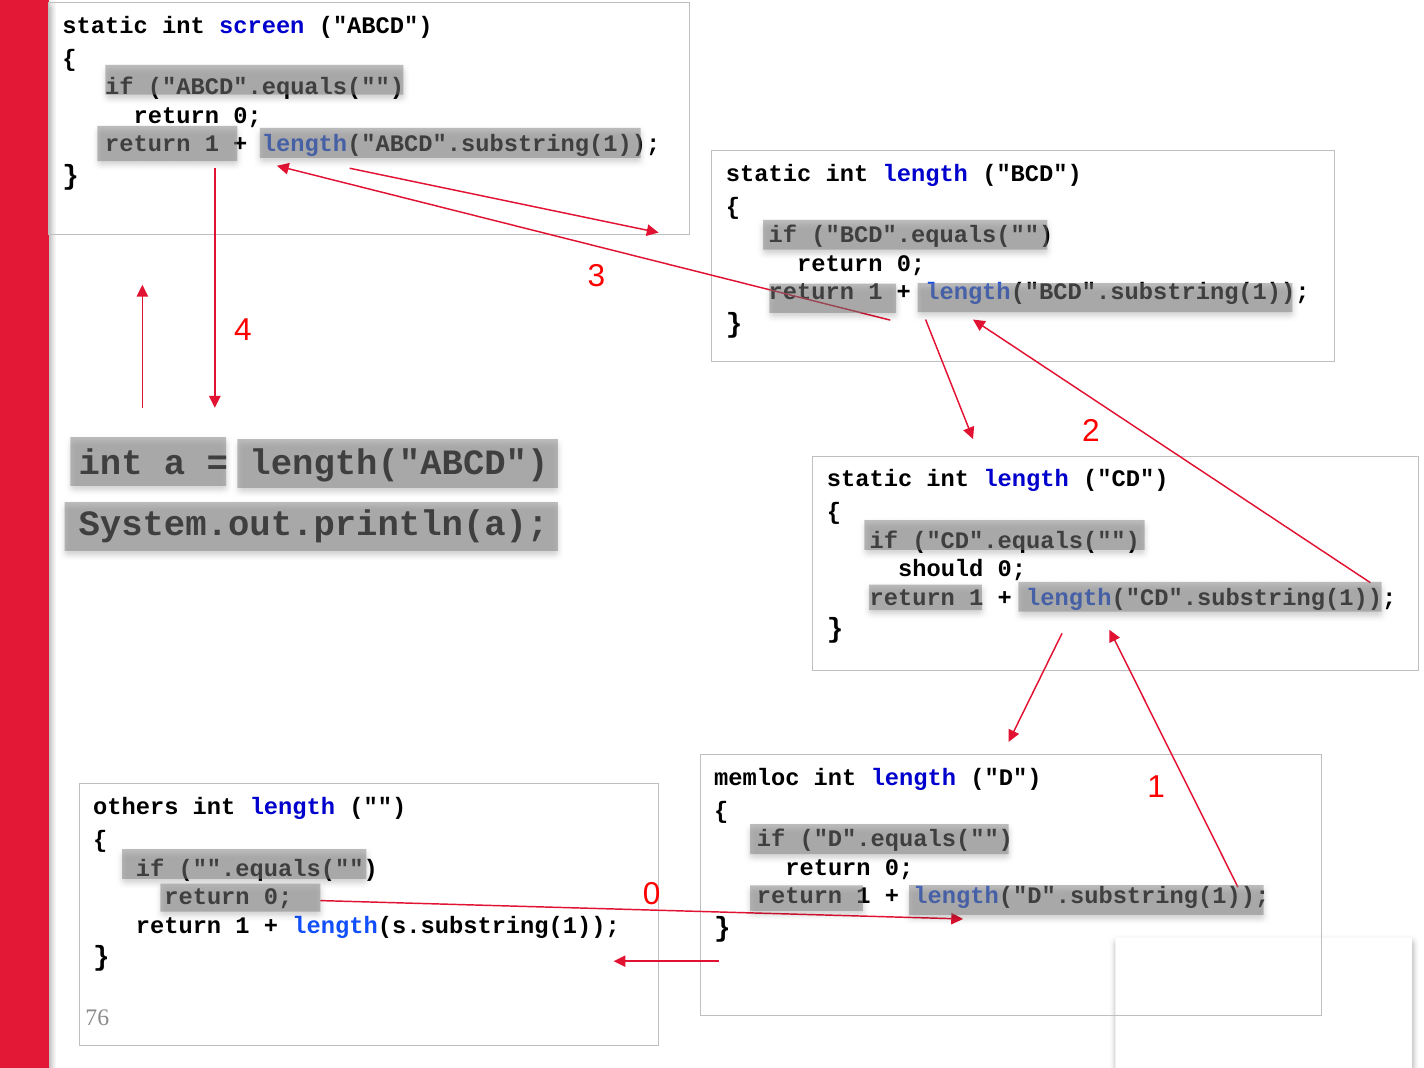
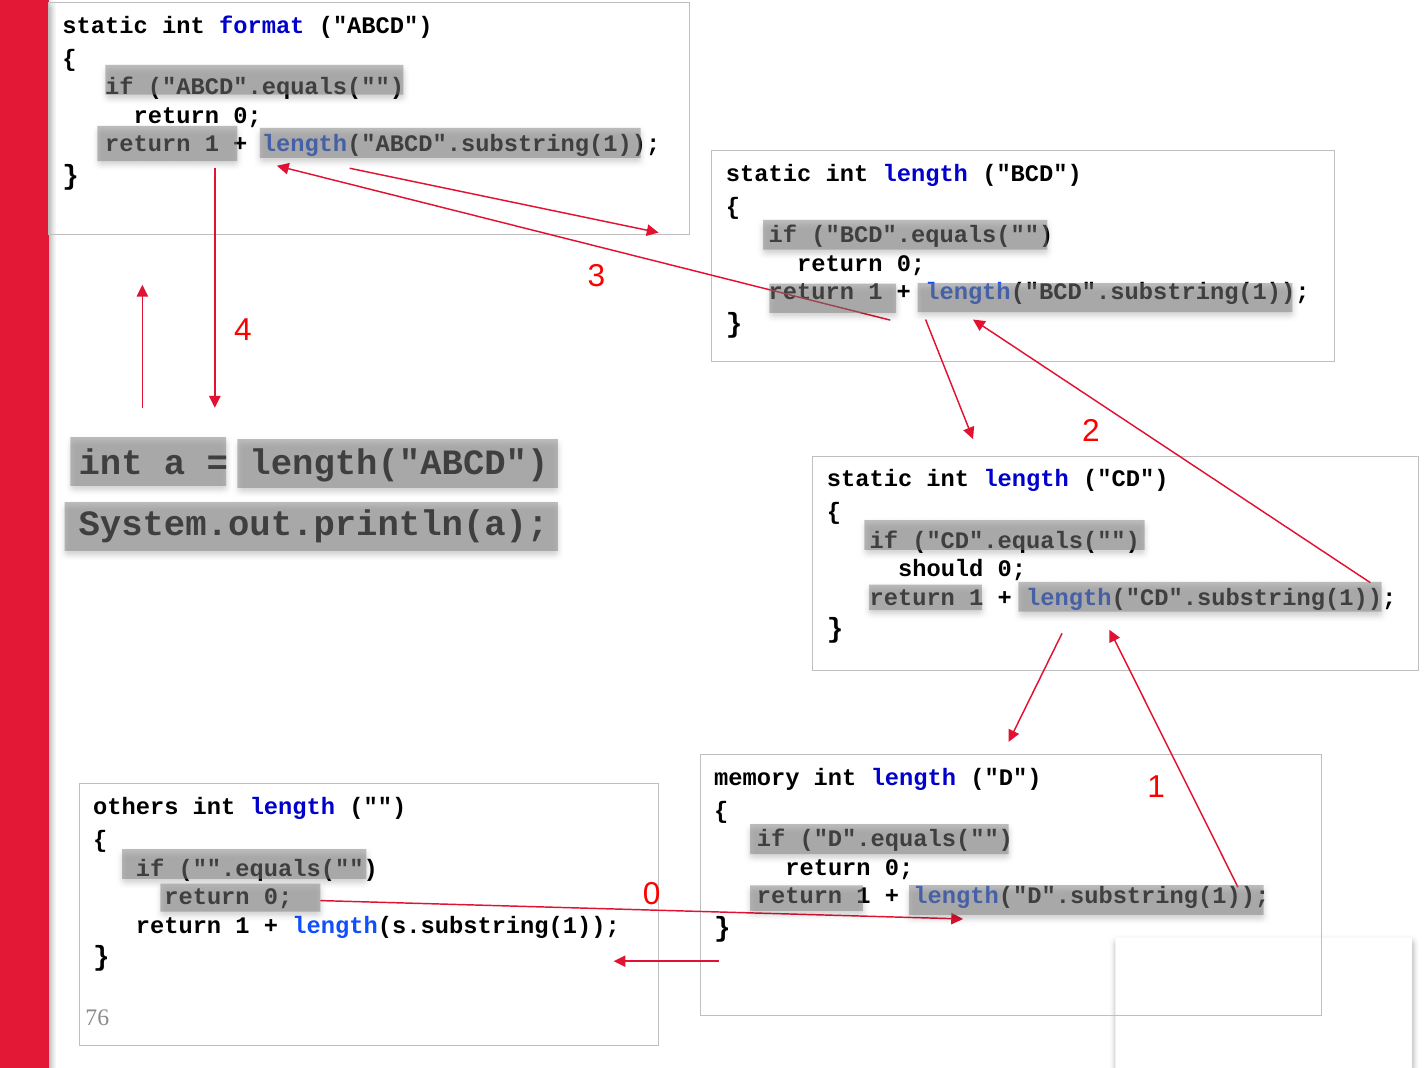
screen: screen -> format (262, 25)
memloc: memloc -> memory (757, 777)
